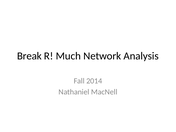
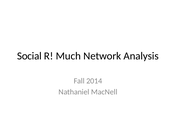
Break: Break -> Social (29, 56)
